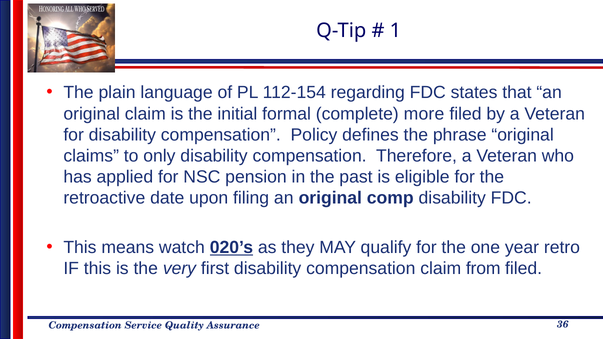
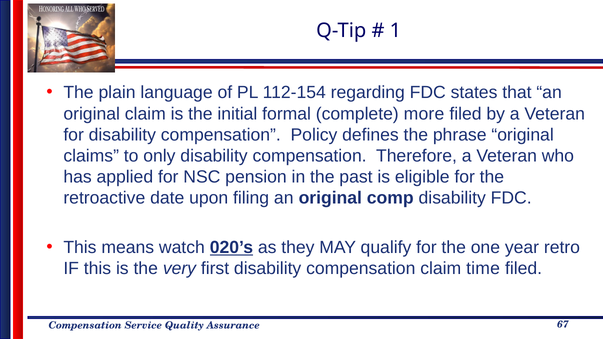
from: from -> time (483, 269)
36: 36 -> 67 (563, 325)
